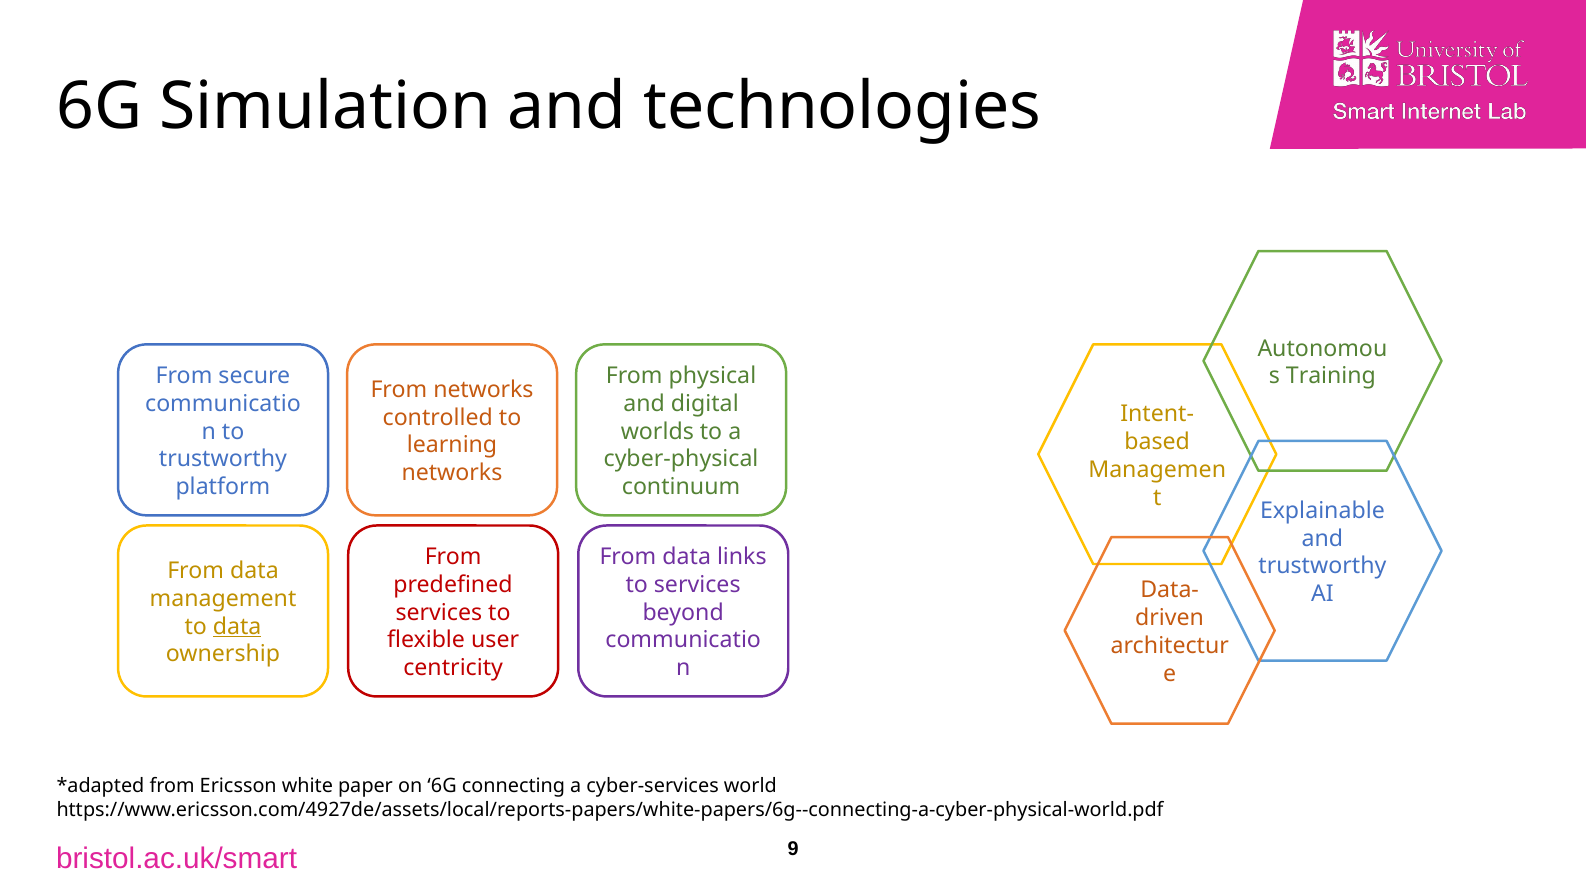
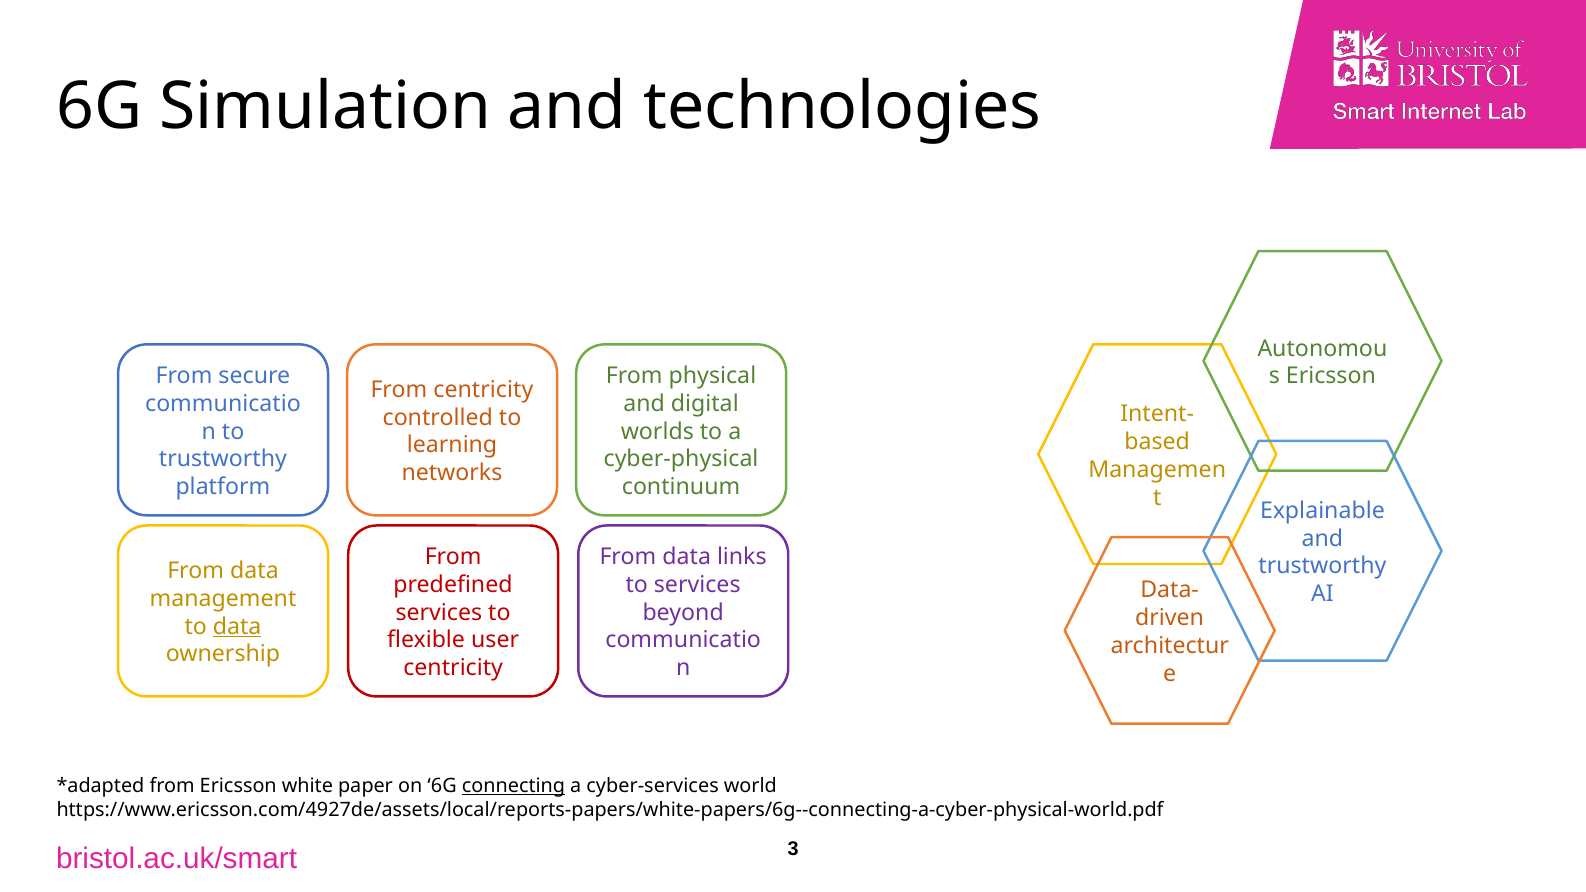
Training: Training -> Ericsson (1331, 376)
From networks: networks -> centricity (483, 390)
connecting underline: none -> present (514, 786)
9: 9 -> 3 (793, 849)
